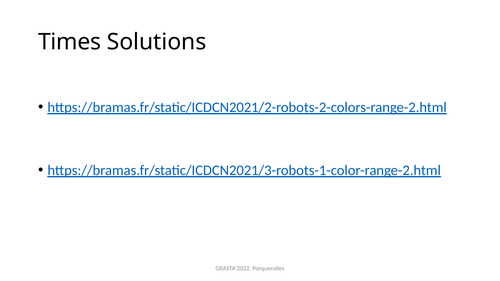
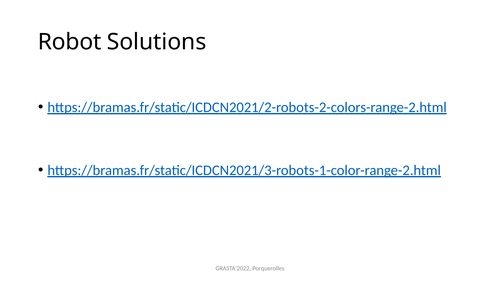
Times: Times -> Robot (70, 42)
